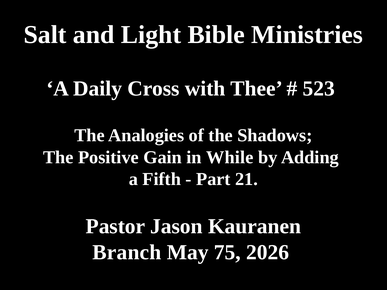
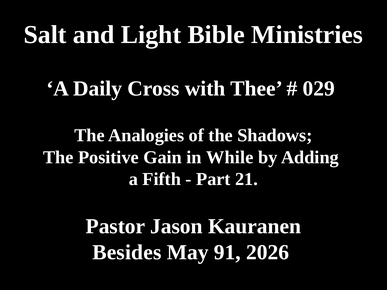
523: 523 -> 029 (319, 89)
Branch: Branch -> Besides (127, 252)
75: 75 -> 91 (227, 252)
